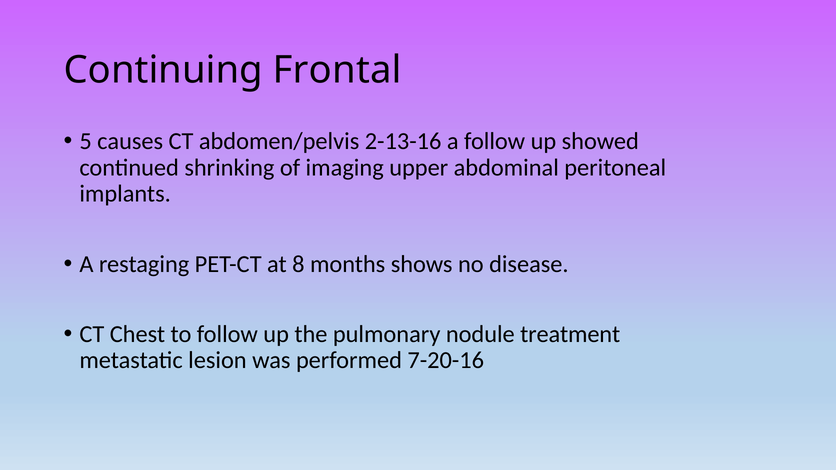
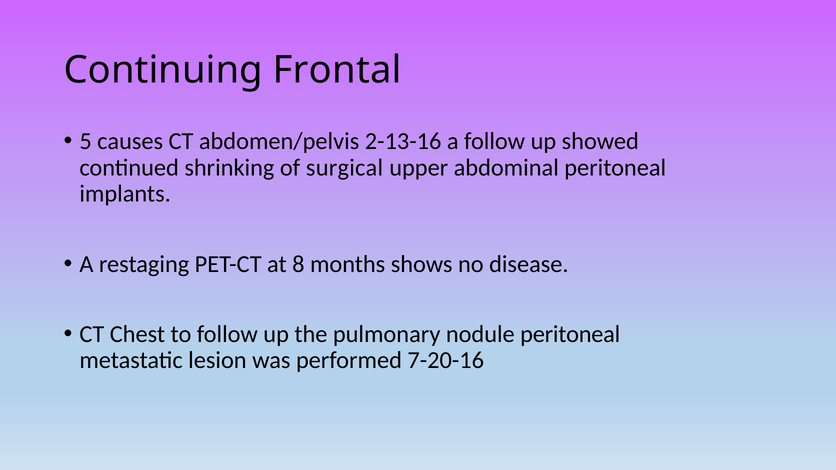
imaging: imaging -> surgical (345, 168)
nodule treatment: treatment -> peritoneal (570, 334)
